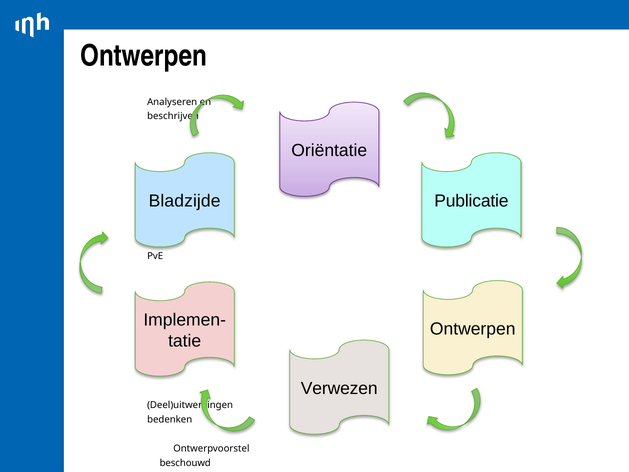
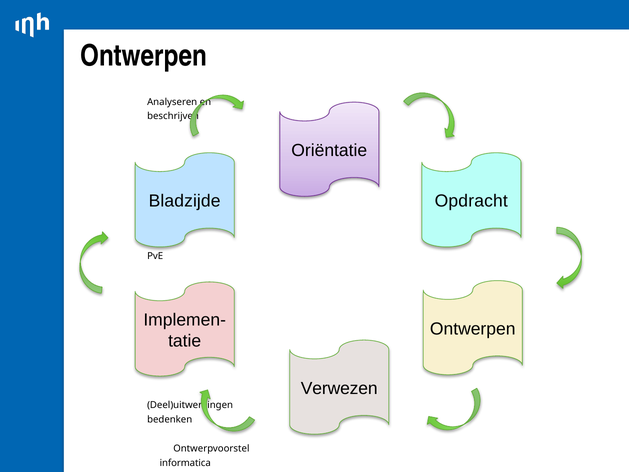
Publicatie: Publicatie -> Opdracht (471, 201)
beschouwd: beschouwd -> informatica (185, 463)
